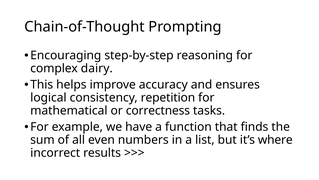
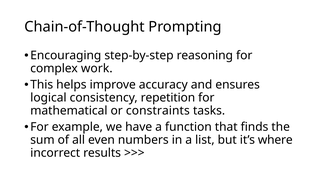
dairy: dairy -> work (97, 68)
correctness: correctness -> constraints (158, 110)
